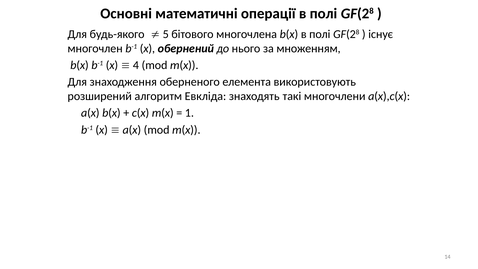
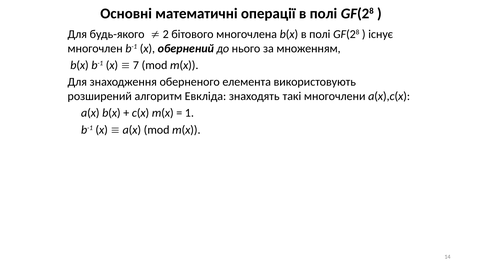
5: 5 -> 2 (166, 34)
4: 4 -> 7 (136, 65)
